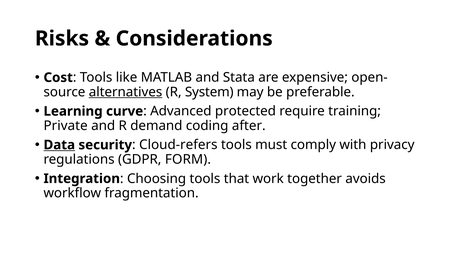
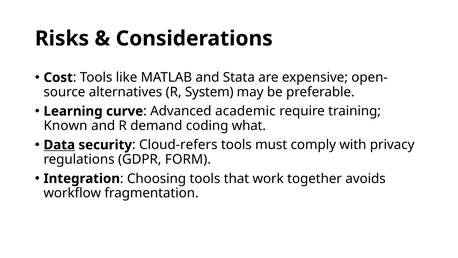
alternatives underline: present -> none (126, 92)
protected: protected -> academic (245, 111)
Private: Private -> Known (66, 125)
after: after -> what (249, 125)
